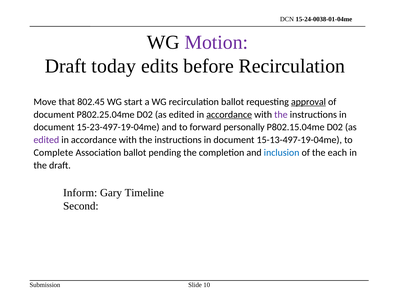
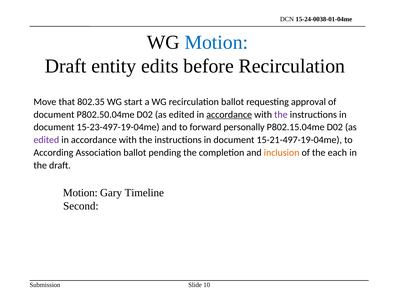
Motion colour: purple -> blue (216, 42)
today: today -> entity (114, 66)
802.45: 802.45 -> 802.35 (91, 102)
approval underline: present -> none (308, 102)
P802.25.04me: P802.25.04me -> P802.50.04me (106, 114)
15-13-497-19-04me: 15-13-497-19-04me -> 15-21-497-19-04me (299, 140)
Complete: Complete -> According (53, 152)
inclusion colour: blue -> orange (282, 152)
Inform: Inform -> Motion (80, 192)
